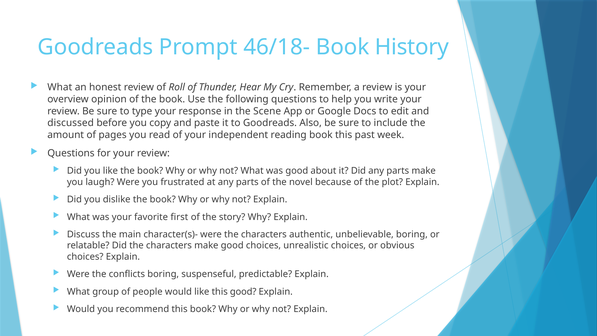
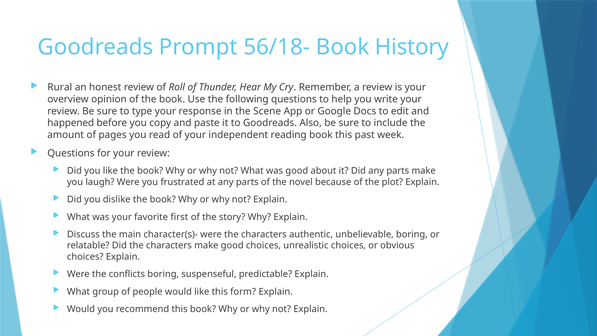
46/18-: 46/18- -> 56/18- (277, 47)
What: What -> Rural (60, 87)
discussed: discussed -> happened (71, 123)
this good: good -> form (243, 291)
